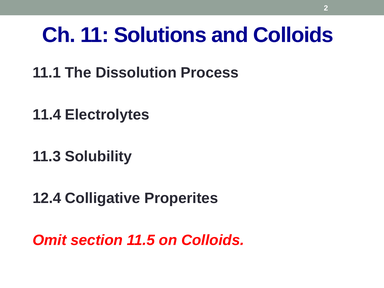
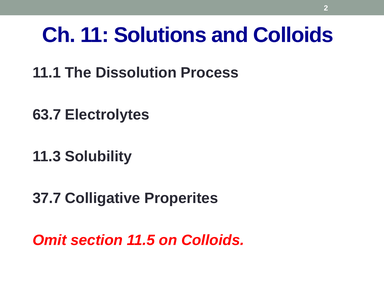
11.4: 11.4 -> 63.7 (47, 115)
12.4: 12.4 -> 37.7 (47, 198)
